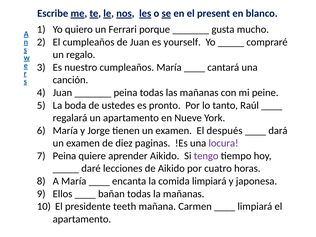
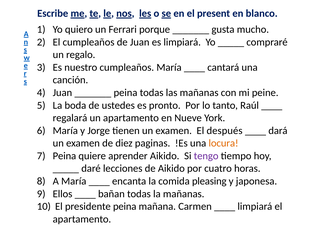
es yourself: yourself -> limpiará (182, 42)
locura colour: purple -> orange (224, 143)
comida limpiará: limpiará -> pleasing (209, 181)
presidente teeth: teeth -> peina (125, 206)
